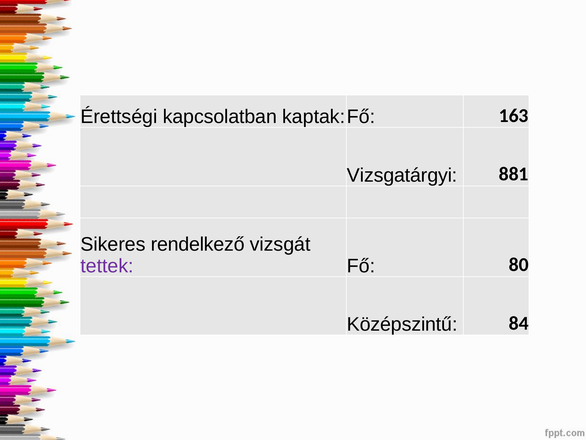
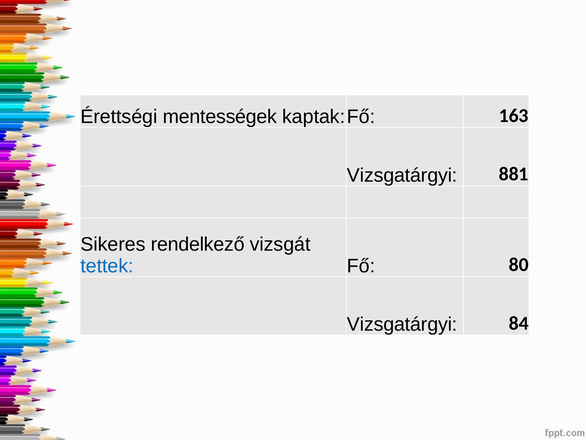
kapcsolatban: kapcsolatban -> mentességek (220, 117)
tettek colour: purple -> blue (107, 266)
Középszintű: Középszintű -> Vizsgatárgyi (402, 324)
